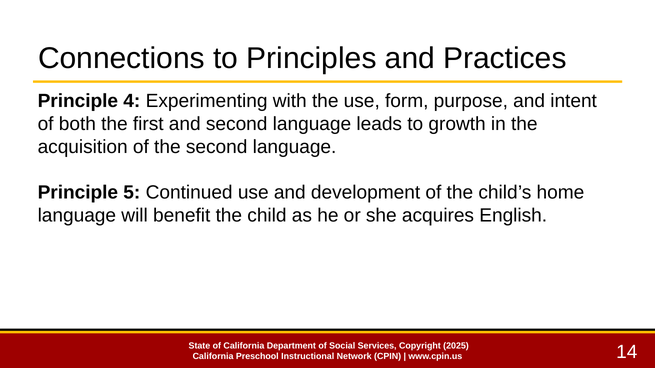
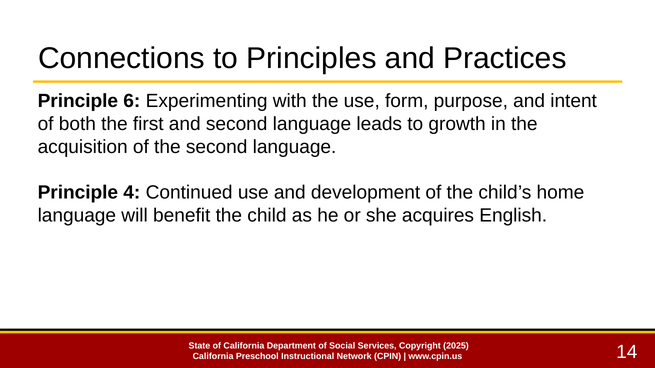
4: 4 -> 6 (132, 101)
5: 5 -> 4 (132, 193)
